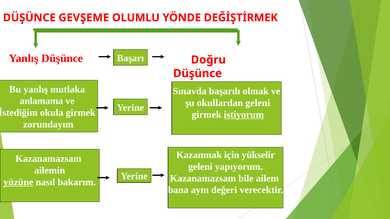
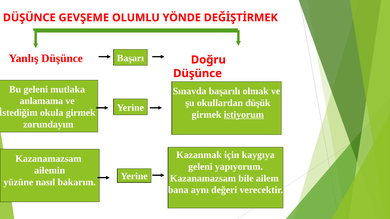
Bu yanlış: yanlış -> geleni (36, 89)
okullardan geleni: geleni -> düşük (258, 103)
yükselir: yükselir -> kaygıya (258, 155)
yüzüne underline: present -> none (18, 182)
